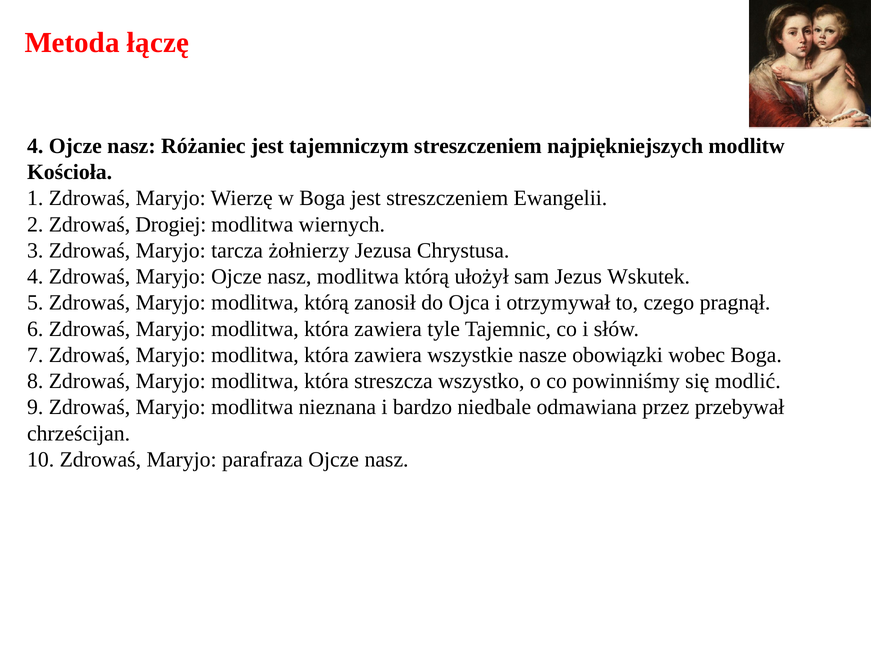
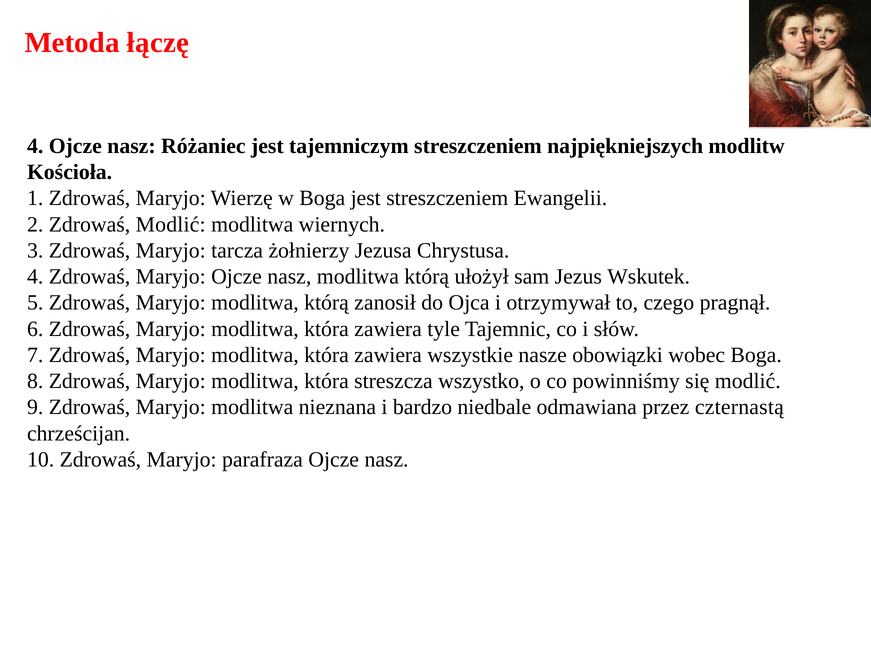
Zdrowaś Drogiej: Drogiej -> Modlić (171, 224)
przebywał: przebywał -> czternastą (739, 407)
